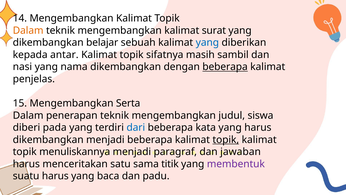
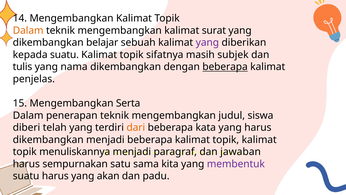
yang colour: blue -> purple (207, 42)
kepada antar: antar -> suatu (64, 55)
sambil: sambil -> subjek (233, 55)
nasi: nasi -> tulis (22, 67)
pada: pada -> telah (55, 127)
dari colour: blue -> orange (136, 127)
topik underline: present -> none (226, 139)
menceritakan: menceritakan -> sempurnakan (75, 164)
titik: titik -> kita (170, 164)
baca: baca -> akan (108, 176)
